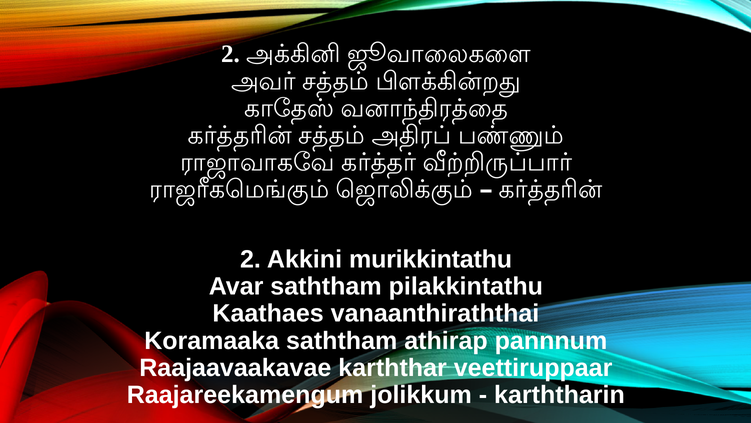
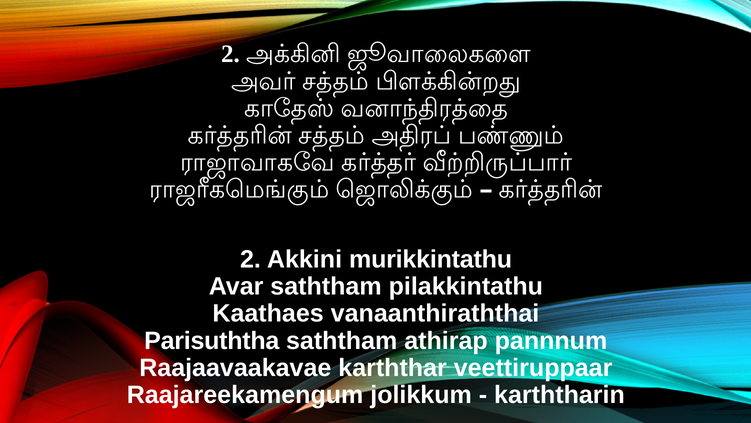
Koramaaka: Koramaaka -> Parisuththa (212, 340)
